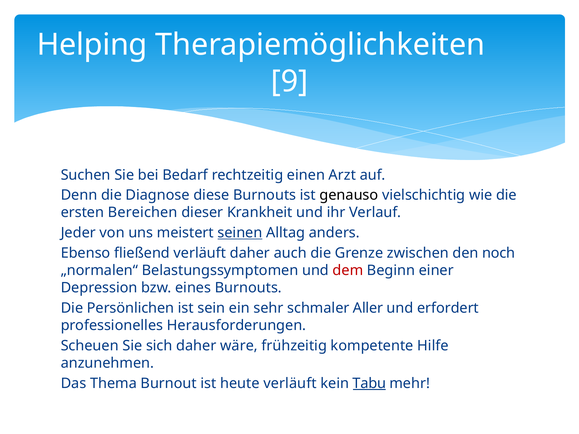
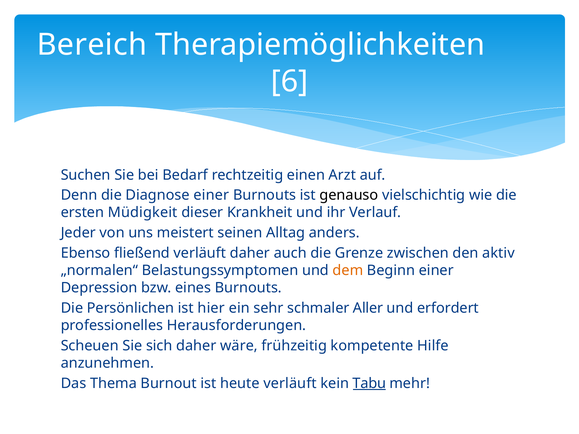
Helping: Helping -> Bereich (92, 45)
9: 9 -> 6 (290, 82)
Diagnose diese: diese -> einer (211, 195)
Bereichen: Bereichen -> Müdigkeit (143, 213)
seinen underline: present -> none (240, 233)
noch: noch -> aktiv (499, 253)
dem colour: red -> orange (348, 271)
sein: sein -> hier (211, 308)
